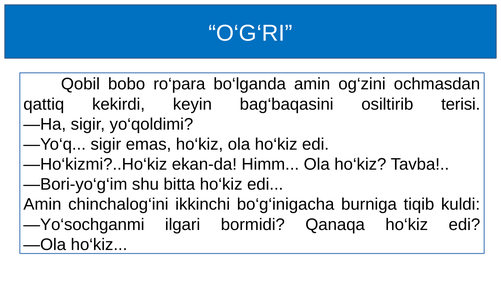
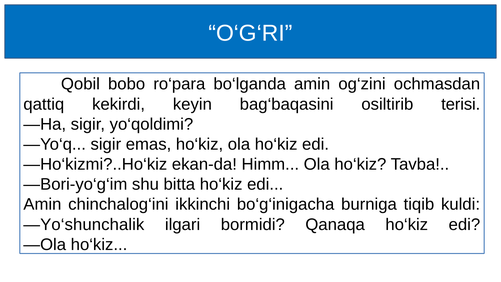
—Yo‘sochganmi: —Yo‘sochganmi -> —Yo‘shunchalik (84, 224)
